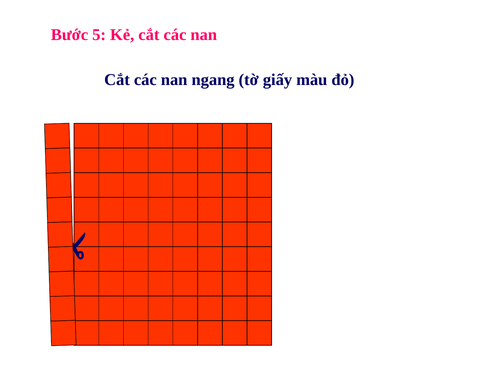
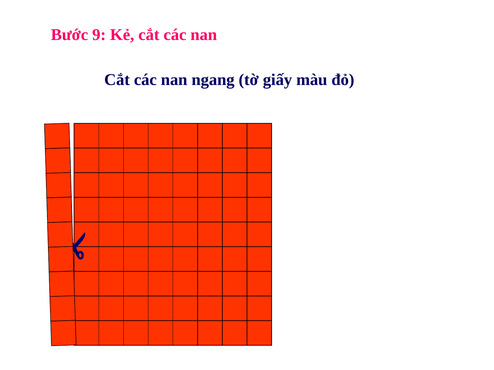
5: 5 -> 9 (99, 35)
